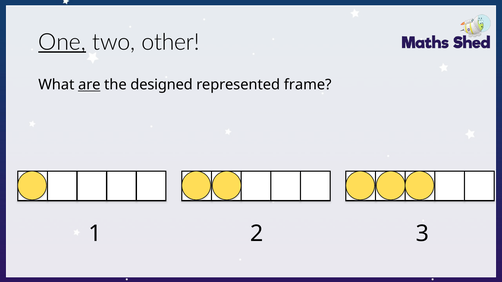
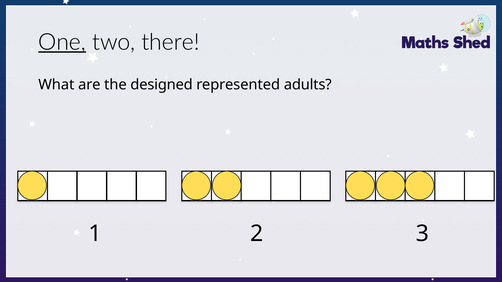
other: other -> there (171, 42)
are underline: present -> none (89, 85)
frame: frame -> adults (308, 85)
